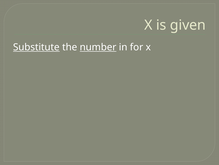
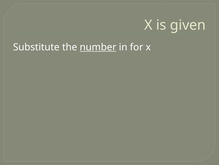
Substitute underline: present -> none (36, 47)
